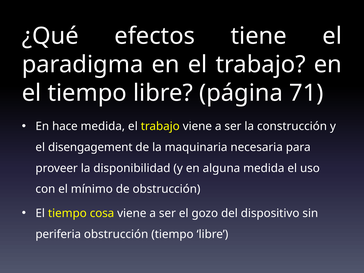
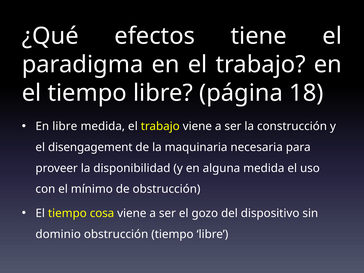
71: 71 -> 18 (306, 93)
En hace: hace -> libre (65, 126)
periferia: periferia -> dominio (58, 234)
